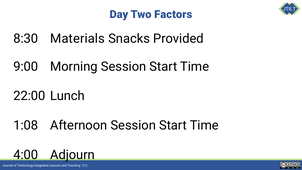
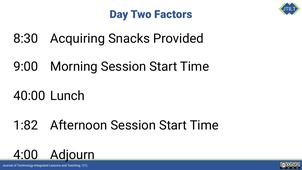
Materials: Materials -> Acquiring (78, 39)
22:00: 22:00 -> 40:00 (29, 96)
1:08: 1:08 -> 1:82 (26, 125)
